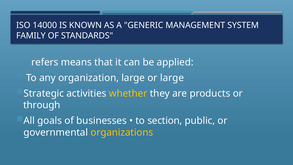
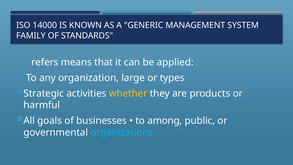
or large: large -> types (172, 78)
through: through -> harmful (42, 105)
section: section -> among (165, 121)
organizations colour: yellow -> light blue (122, 132)
